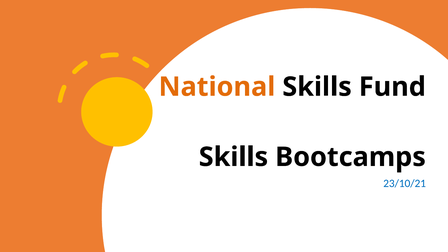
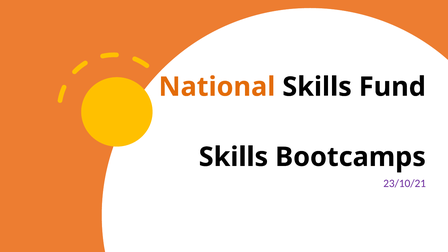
23/10/21 colour: blue -> purple (405, 183)
